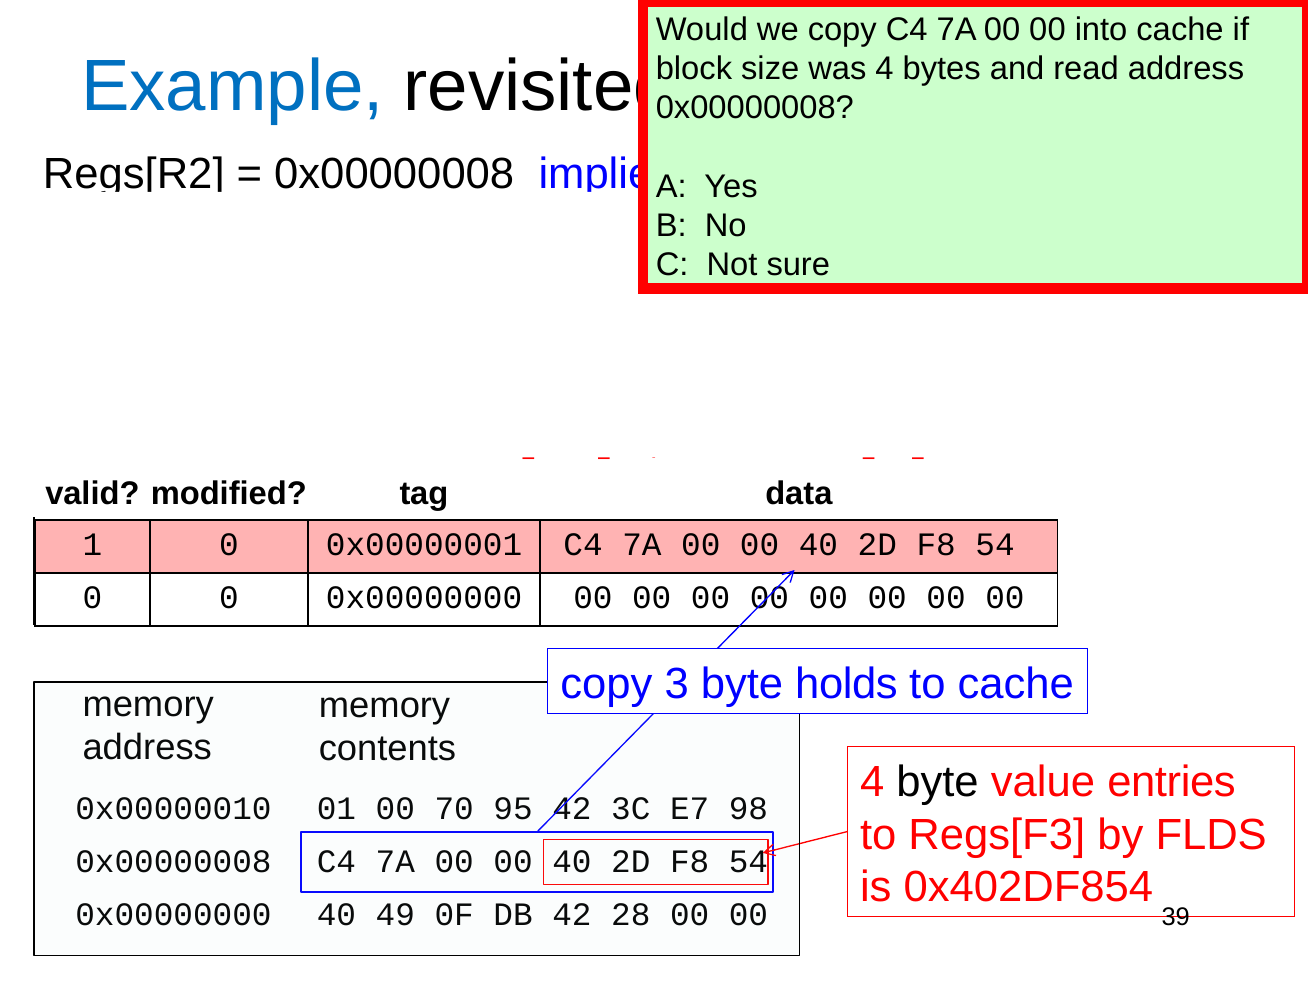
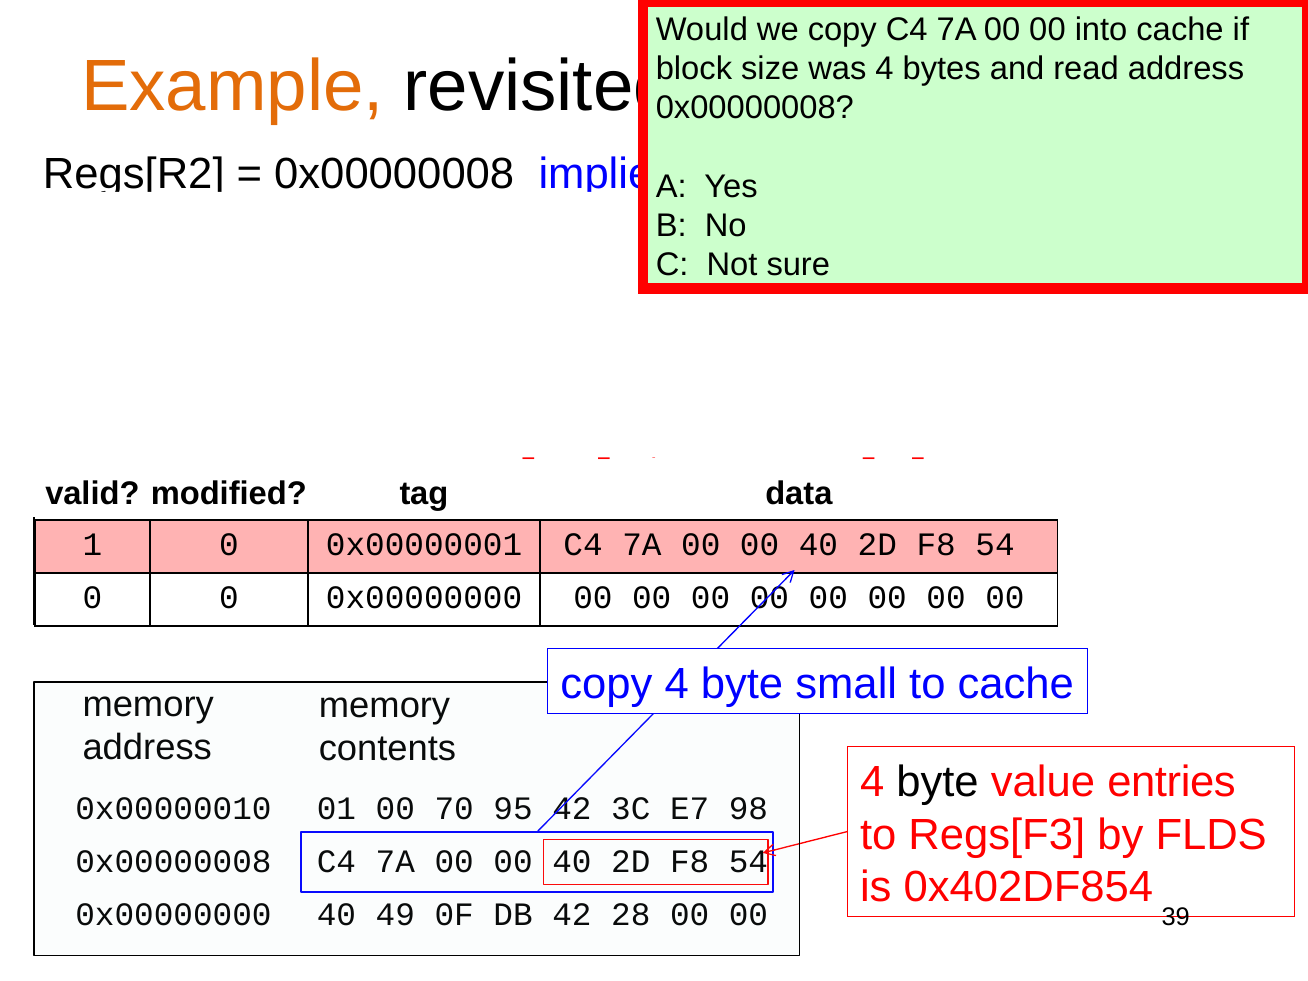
Example colour: blue -> orange (232, 87)
copy 3: 3 -> 4 (677, 684)
holds: holds -> small (846, 684)
